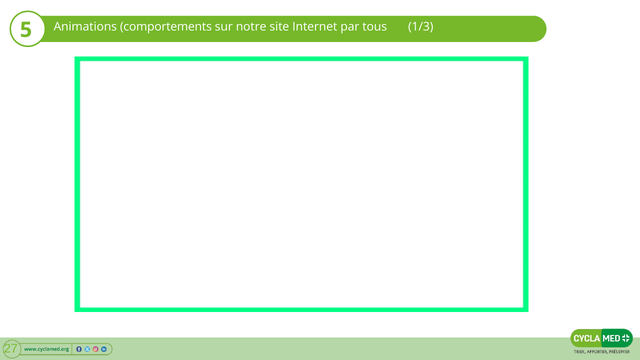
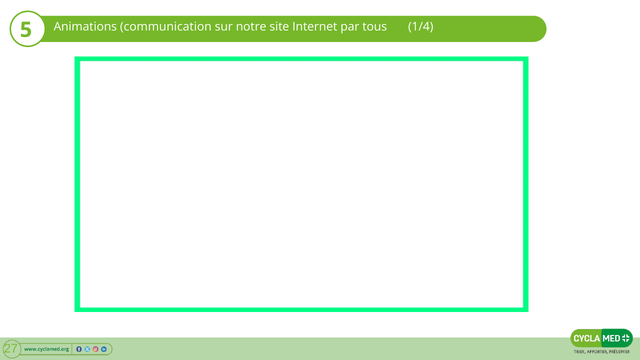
comportements: comportements -> communication (166, 27)
1/3: 1/3 -> 1/4 (421, 27)
